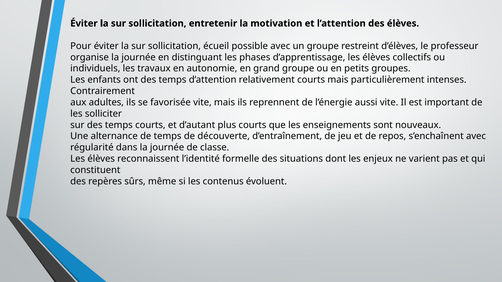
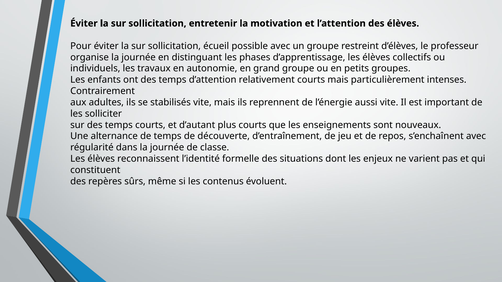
favorisée: favorisée -> stabilisés (171, 103)
